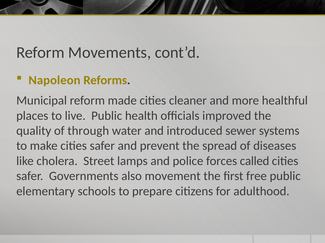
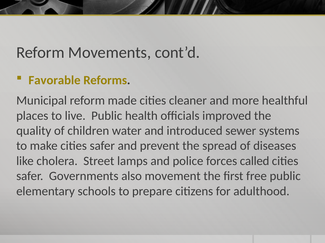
Napoleon: Napoleon -> Favorable (54, 80)
through: through -> children (88, 131)
